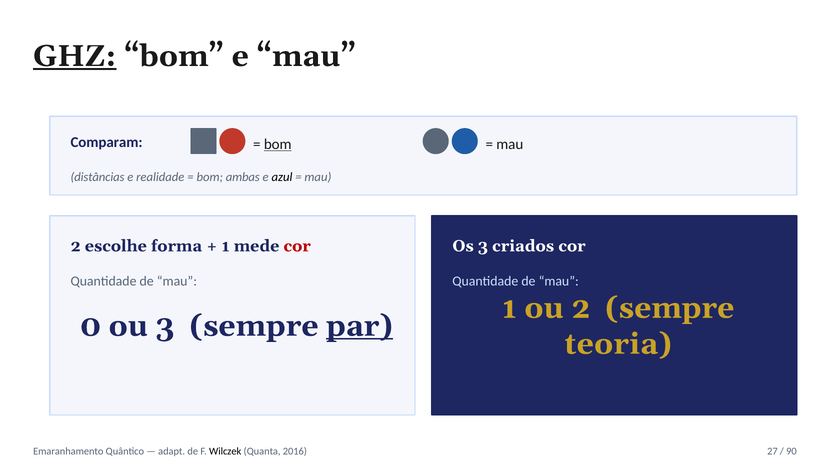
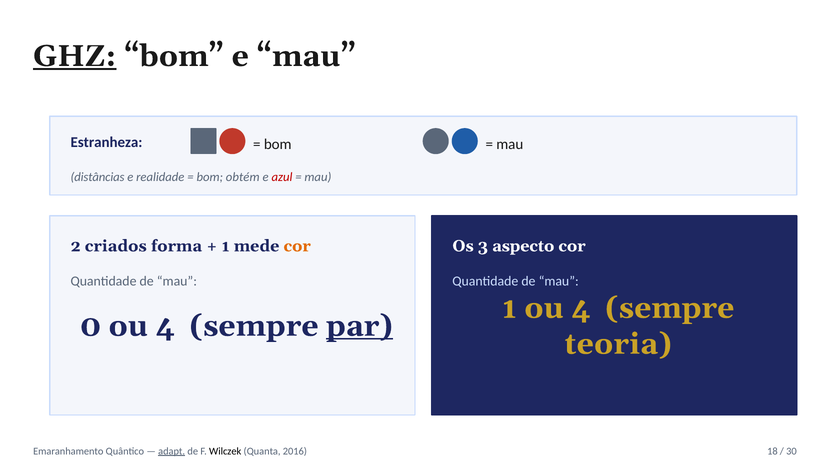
Comparam: Comparam -> Estranheza (106, 142)
bom underline: present -> none (278, 144)
ambas: ambas -> obtém (243, 177)
azul colour: black -> red (282, 177)
escolhe: escolhe -> criados (116, 246)
cor colour: red -> orange (297, 246)
criados: criados -> aspecto (523, 246)
1 ou 2: 2 -> 4 (581, 308)
0 ou 3: 3 -> 4 (165, 326)
adapt underline: none -> present (172, 451)
27: 27 -> 18 (772, 451)
90: 90 -> 30 (791, 451)
